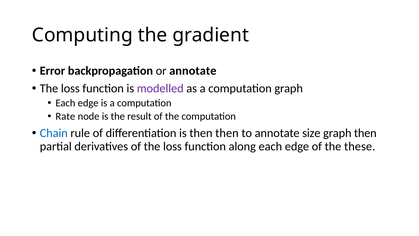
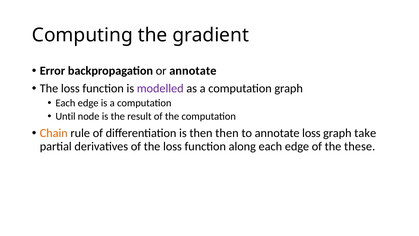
Rate: Rate -> Until (65, 116)
Chain colour: blue -> orange (54, 133)
annotate size: size -> loss (311, 133)
graph then: then -> take (365, 133)
